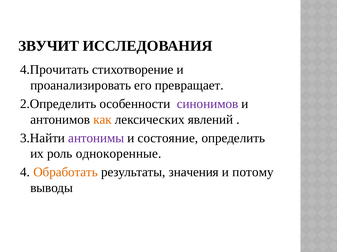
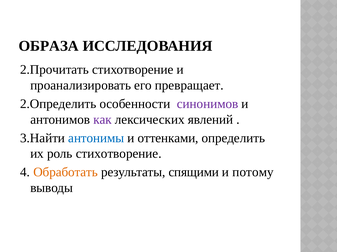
ЗВУЧИТ: ЗВУЧИТ -> ОБРАЗА (49, 46)
4.Прочитать: 4.Прочитать -> 2.Прочитать (55, 70)
как colour: orange -> purple (103, 120)
антонимы colour: purple -> blue (96, 138)
состояние: состояние -> оттенками (168, 138)
роль однокоренные: однокоренные -> стихотворение (119, 154)
значения: значения -> спящими (194, 173)
